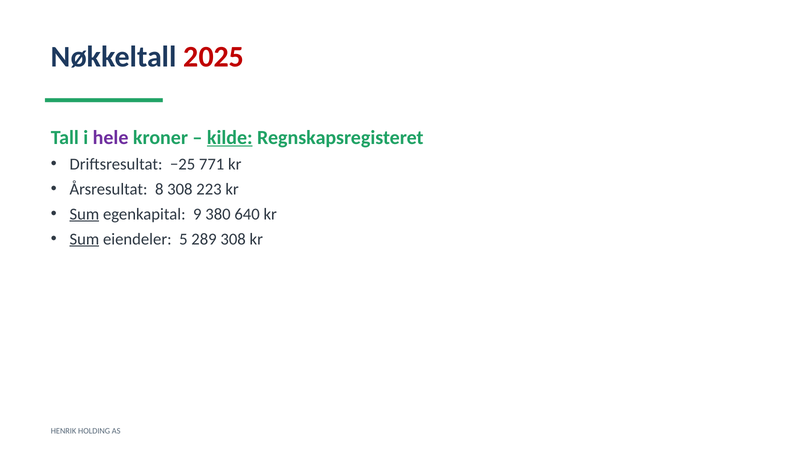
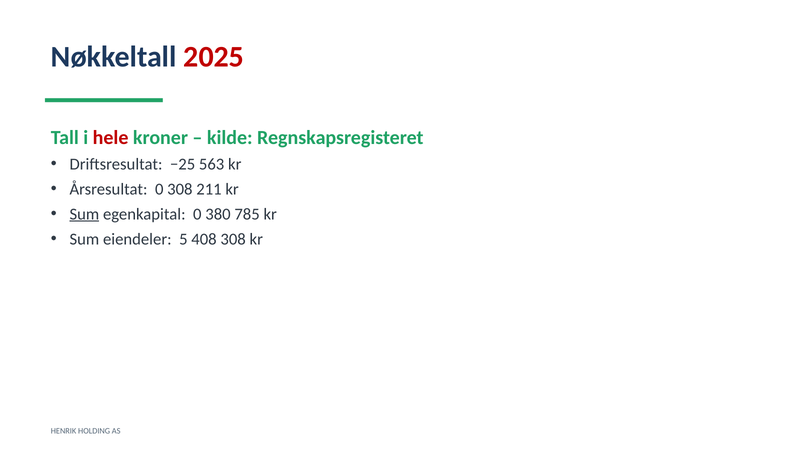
hele colour: purple -> red (111, 138)
kilde underline: present -> none (230, 138)
771: 771 -> 563 (212, 164)
Årsresultat 8: 8 -> 0 (159, 189)
223: 223 -> 211 (209, 189)
egenkapital 9: 9 -> 0 (197, 214)
640: 640 -> 785 (247, 214)
Sum underline: present -> none (84, 239)
289: 289 -> 408 (204, 239)
